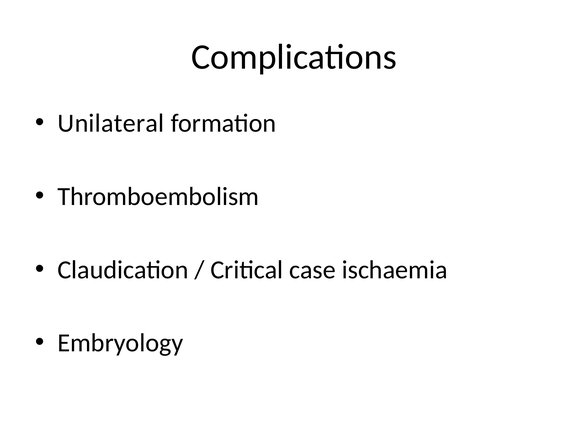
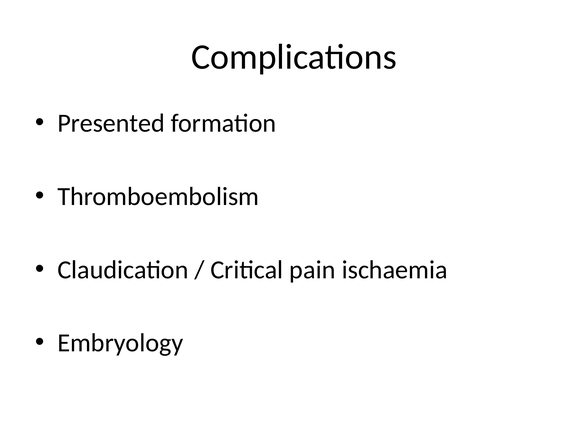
Unilateral: Unilateral -> Presented (111, 123)
case: case -> pain (312, 270)
